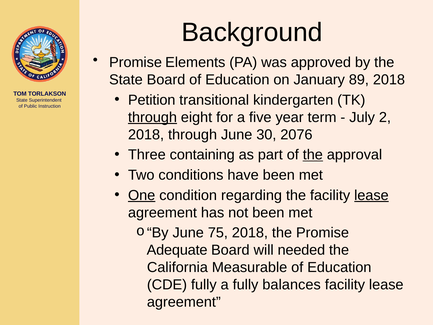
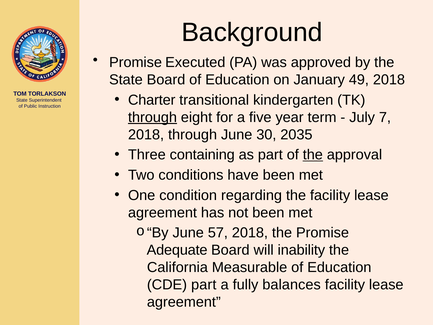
Elements: Elements -> Executed (195, 62)
89: 89 -> 49 (359, 80)
Petition: Petition -> Charter (152, 100)
2: 2 -> 7 (385, 117)
2076: 2076 -> 2035 (296, 135)
One underline: present -> none (142, 195)
lease underline: present -> none (371, 195)
75: 75 -> 57 (218, 233)
needed: needed -> inability (301, 250)
CDE fully: fully -> part (204, 285)
